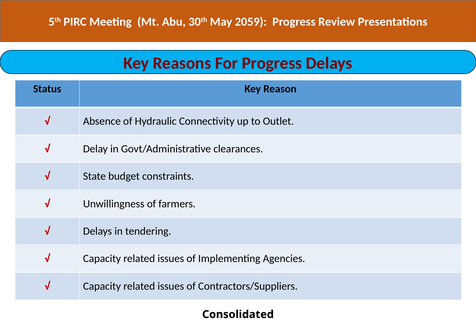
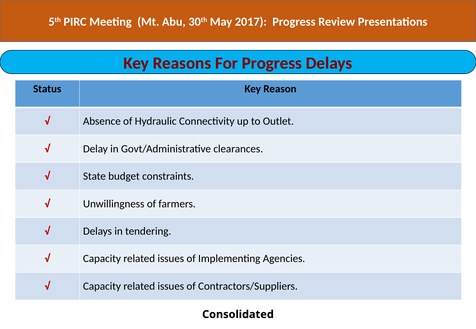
2059: 2059 -> 2017 (251, 22)
